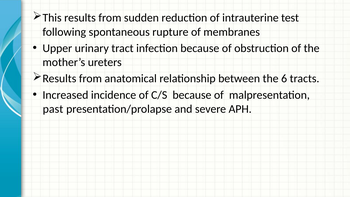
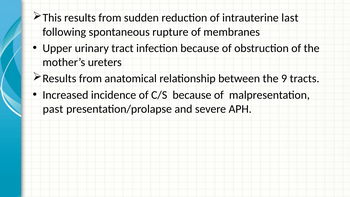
test: test -> last (290, 18)
6: 6 -> 9 (284, 79)
